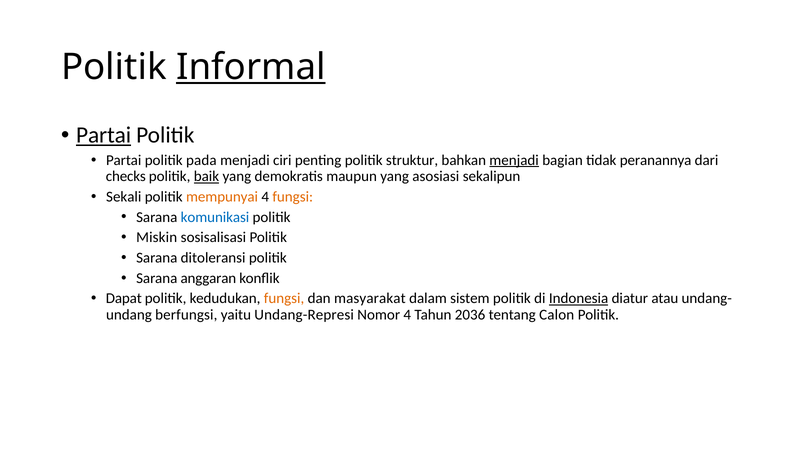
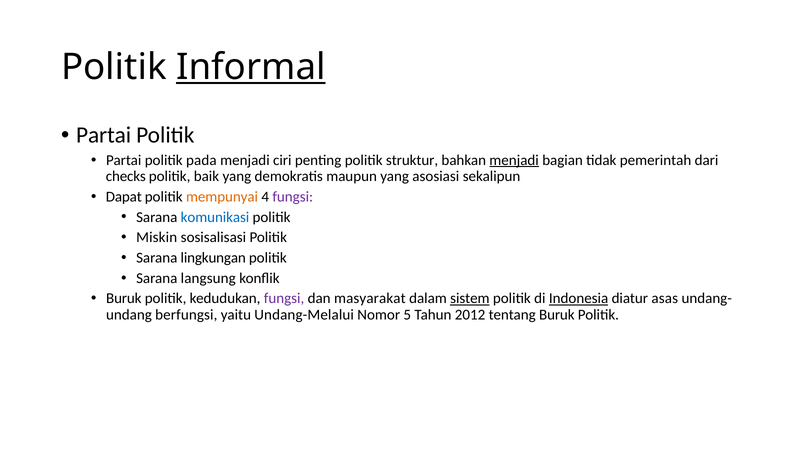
Partai underline: present -> none (104, 135)
peranannya: peranannya -> pemerintah (656, 160)
baik underline: present -> none (206, 177)
Sekali: Sekali -> Dapat (124, 197)
fungsi colour: orange -> purple (293, 197)
ditoleransi: ditoleransi -> lingkungan (213, 258)
anggaran: anggaran -> langsung (208, 279)
Dapat: Dapat -> Buruk (124, 299)
fungsi colour: orange -> purple (284, 299)
sistem underline: none -> present (470, 299)
atau: atau -> asas (665, 299)
Undang-Represi: Undang-Represi -> Undang-Melalui (304, 315)
Nomor 4: 4 -> 5 (407, 315)
2036: 2036 -> 2012 (470, 315)
tentang Calon: Calon -> Buruk (557, 315)
